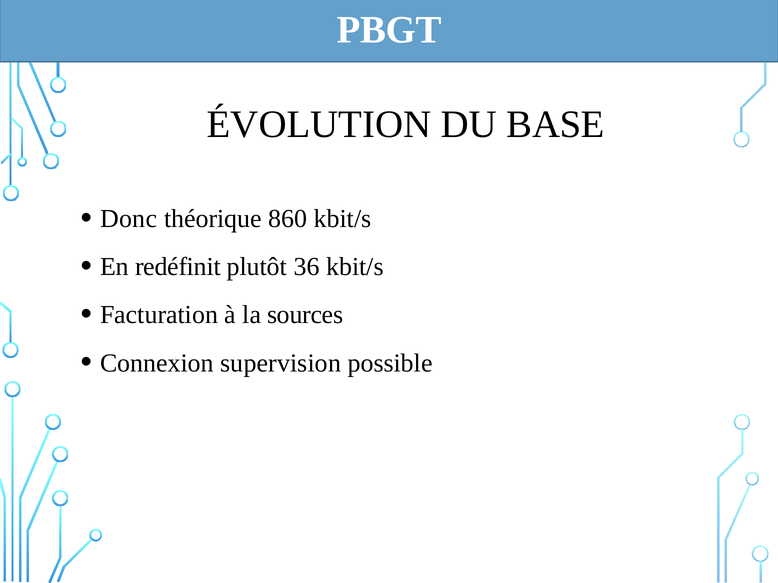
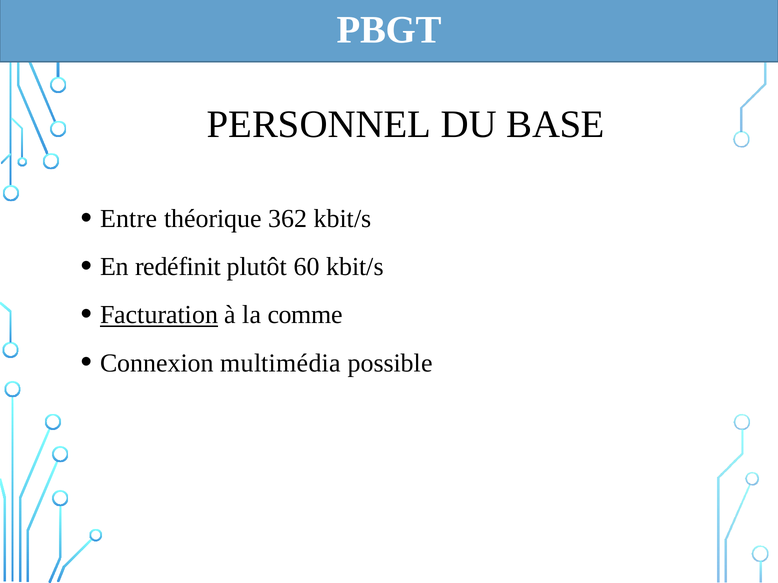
ÉVOLUTION: ÉVOLUTION -> PERSONNEL (319, 125)
Donc: Donc -> Entre (129, 219)
860: 860 -> 362 (288, 219)
36: 36 -> 60 (307, 267)
Facturation underline: none -> present (159, 315)
sources: sources -> comme (305, 315)
supervision: supervision -> multimédia (281, 363)
